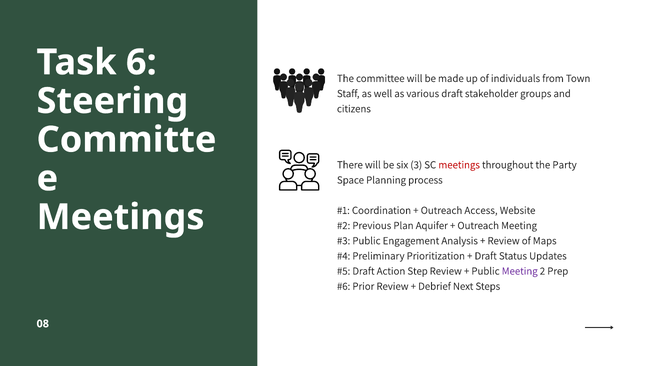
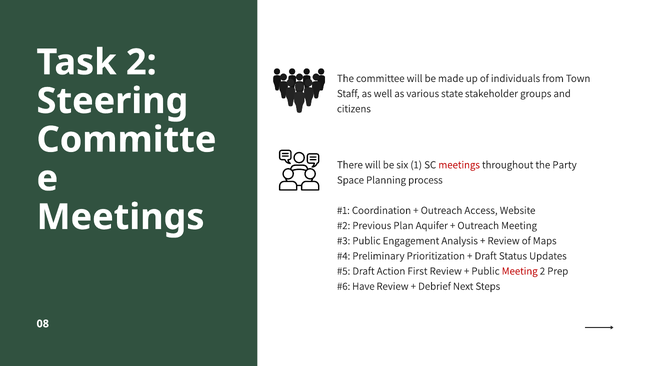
Task 6: 6 -> 2 (141, 62)
various draft: draft -> state (452, 93)
3: 3 -> 1 (416, 165)
Step: Step -> First (417, 271)
Meeting colour: purple -> red (520, 271)
Prior: Prior -> Have (363, 286)
